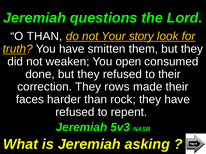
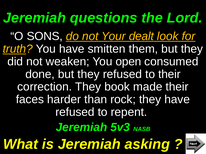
O THAN: THAN -> SONS (45, 36)
story: story -> dealt (141, 36)
rows: rows -> book (117, 87)
